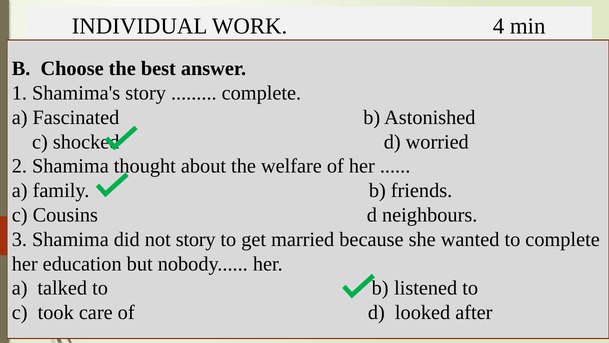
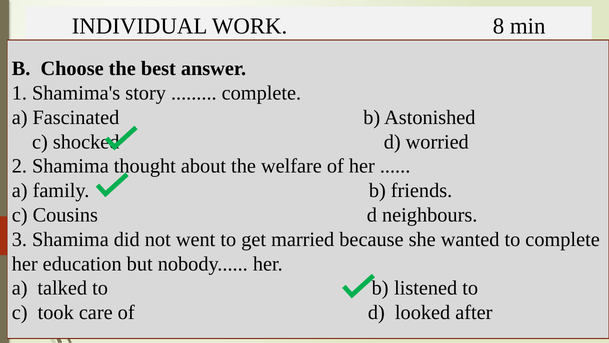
4: 4 -> 8 (499, 26)
not story: story -> went (196, 239)
